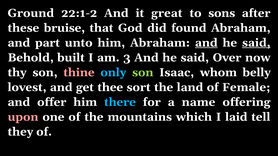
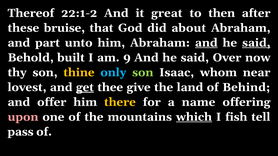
Ground: Ground -> Thereof (31, 13)
sons: sons -> then (222, 13)
found: found -> about (189, 28)
3: 3 -> 9 (127, 58)
thine colour: pink -> yellow (79, 73)
belly: belly -> near (257, 73)
get underline: none -> present (85, 87)
sort: sort -> give (139, 87)
Female: Female -> Behind (246, 87)
there colour: light blue -> yellow (120, 102)
which underline: none -> present (194, 117)
laid: laid -> fish (236, 117)
they: they -> pass (21, 132)
